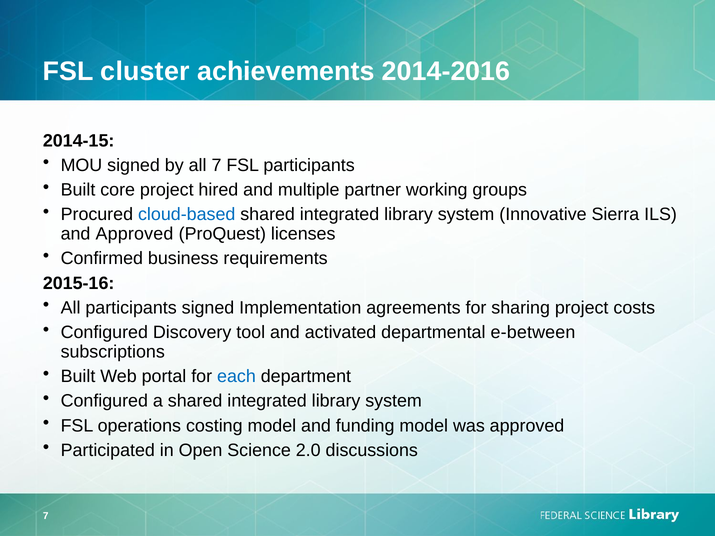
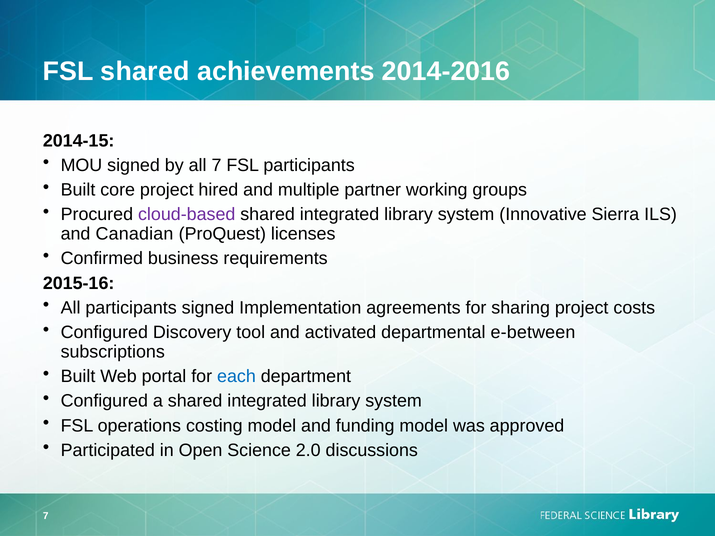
FSL cluster: cluster -> shared (145, 72)
cloud-based colour: blue -> purple (187, 215)
and Approved: Approved -> Canadian (134, 234)
